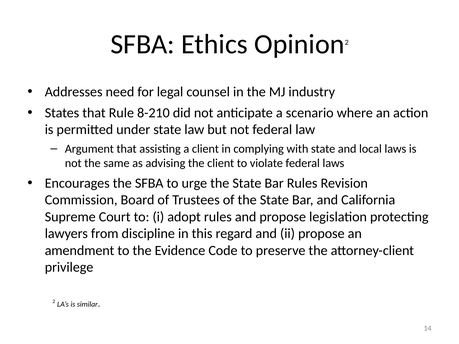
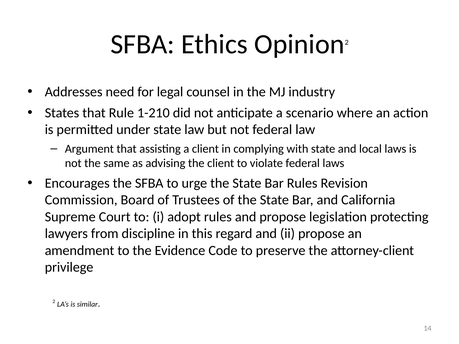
8-210: 8-210 -> 1-210 (153, 113)
